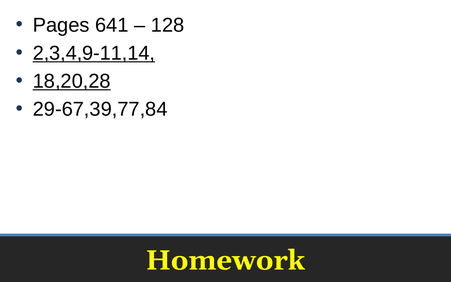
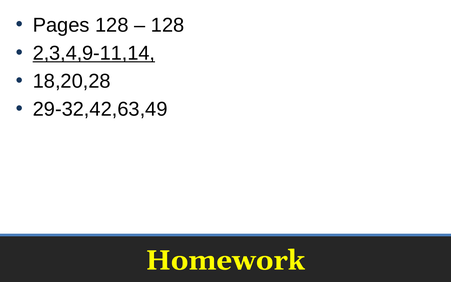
Pages 641: 641 -> 128 (112, 25)
18,20,28 underline: present -> none (72, 81)
29-67,39,77,84: 29-67,39,77,84 -> 29-32,42,63,49 (100, 109)
